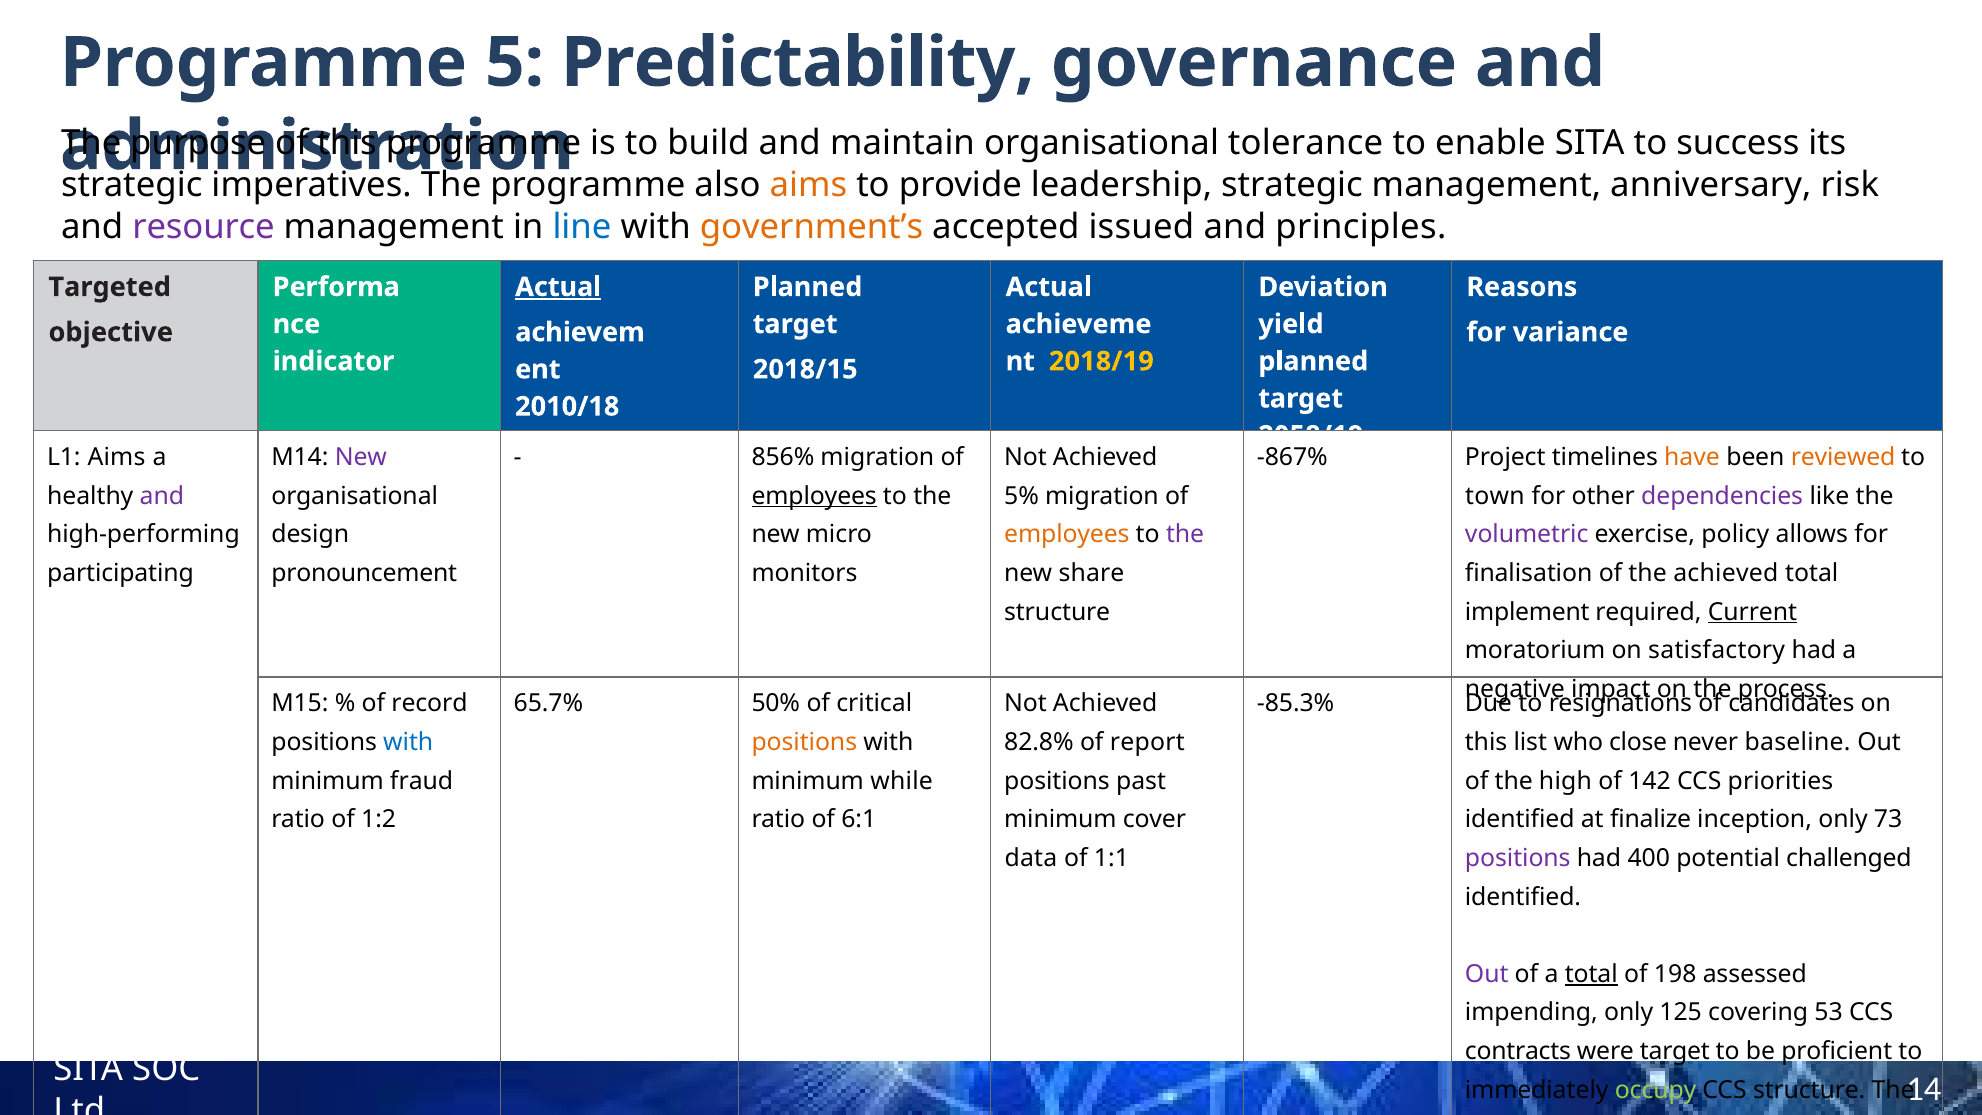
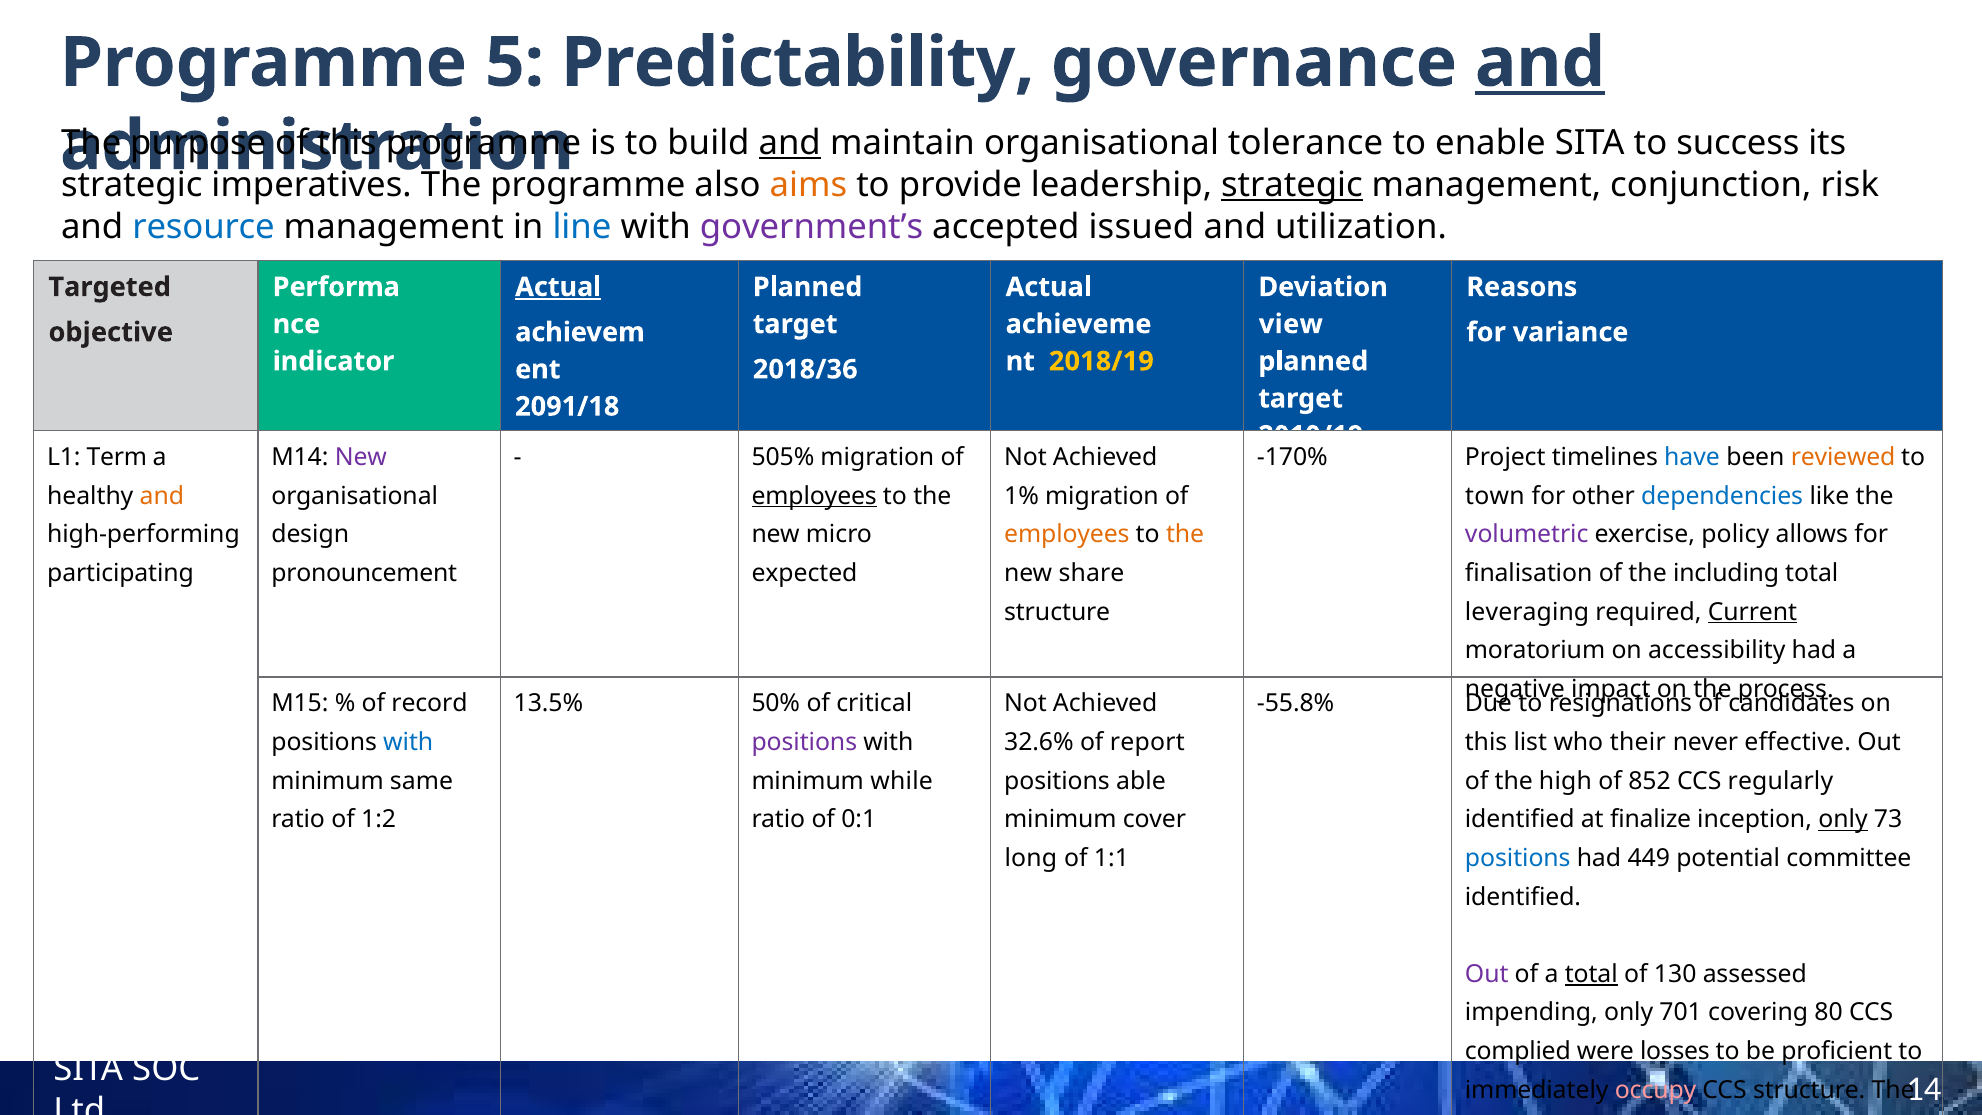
and underline: none -> present (1540, 63)
and underline: none -> present (790, 143)
strategic underline: none -> present (1292, 185)
anniversary: anniversary -> conjunction (1711, 185)
resource colour: purple -> blue (204, 227)
government’s colour: orange -> purple (812, 227)
principles: principles -> utilization (1361, 227)
yield: yield -> view (1291, 324)
2018/15: 2018/15 -> 2018/36 (805, 369)
2010/18: 2010/18 -> 2091/18 (567, 407)
2058/19: 2058/19 -> 2010/19 (1311, 436)
L1 Aims: Aims -> Term (117, 457)
856%: 856% -> 505% (783, 457)
-867%: -867% -> -170% (1292, 457)
have colour: orange -> blue (1692, 457)
and colour: purple -> orange (162, 496)
5%: 5% -> 1% (1022, 496)
dependencies colour: purple -> blue (1722, 496)
the colour: purple -> orange (1185, 535)
monitors: monitors -> expected (804, 573)
the achieved: achieved -> including (1726, 573)
implement: implement -> leveraging (1527, 612)
satisfactory: satisfactory -> accessibility (1717, 650)
65.7%: 65.7% -> 13.5% (548, 704)
-85.3%: -85.3% -> -55.8% (1296, 704)
positions colour: orange -> purple (804, 742)
82.8%: 82.8% -> 32.6% (1039, 742)
close: close -> their (1638, 742)
baseline: baseline -> effective (1798, 742)
fraud: fraud -> same (422, 781)
past: past -> able (1141, 781)
142: 142 -> 852 (1650, 781)
priorities: priorities -> regularly (1780, 781)
6:1: 6:1 -> 0:1 (859, 820)
only underline: none -> present (1843, 820)
data: data -> long (1031, 858)
positions colour: purple -> blue (1518, 858)
400: 400 -> 449 (1649, 858)
challenged: challenged -> committee (1849, 858)
198: 198 -> 130 (1675, 974)
125: 125 -> 701 (1681, 1013)
53: 53 -> 80 (1829, 1013)
contracts: contracts -> complied (1518, 1051)
were target: target -> losses (1675, 1051)
occupy colour: light green -> pink (1656, 1090)
